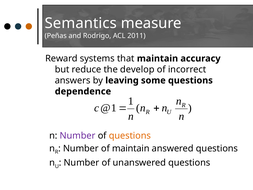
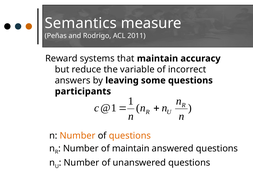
develop: develop -> variable (137, 69)
dependence: dependence -> participants (83, 91)
Number colour: purple -> orange (78, 135)
